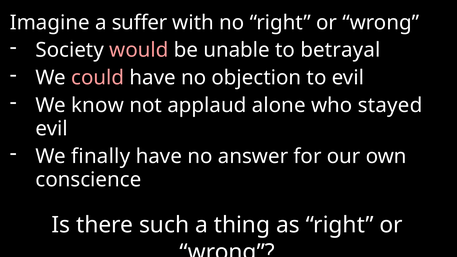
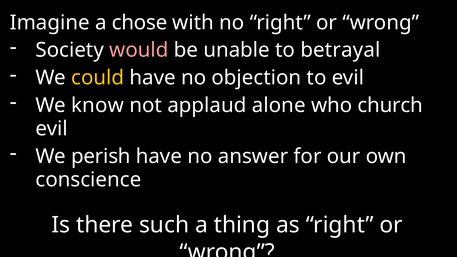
suffer: suffer -> chose (140, 23)
could colour: pink -> yellow (98, 78)
stayed: stayed -> church (390, 105)
finally: finally -> perish (101, 156)
